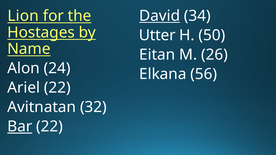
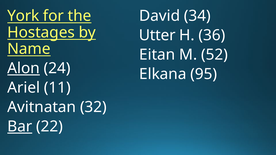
Lion: Lion -> York (23, 16)
David underline: present -> none (160, 16)
50: 50 -> 36 (212, 35)
26: 26 -> 52 (214, 55)
Alon underline: none -> present (24, 68)
56: 56 -> 95 (204, 74)
Ariel 22: 22 -> 11 (57, 88)
